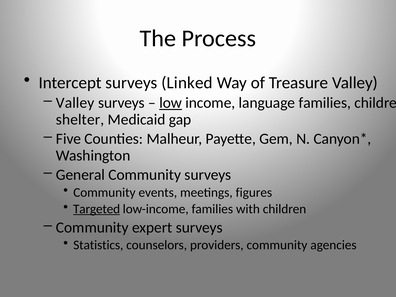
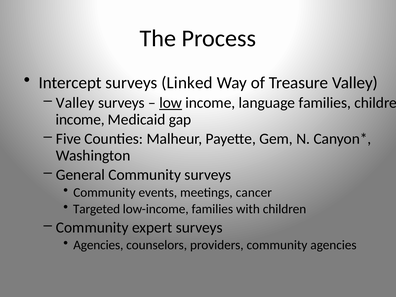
shelter: shelter -> income (80, 119)
figures: figures -> cancer (254, 192)
Targeted underline: present -> none (97, 209)
Statistics: Statistics -> Agencies (98, 245)
